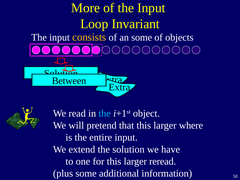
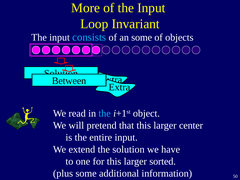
consists colour: yellow -> light blue (89, 37)
where: where -> center (191, 125)
reread: reread -> sorted (163, 161)
